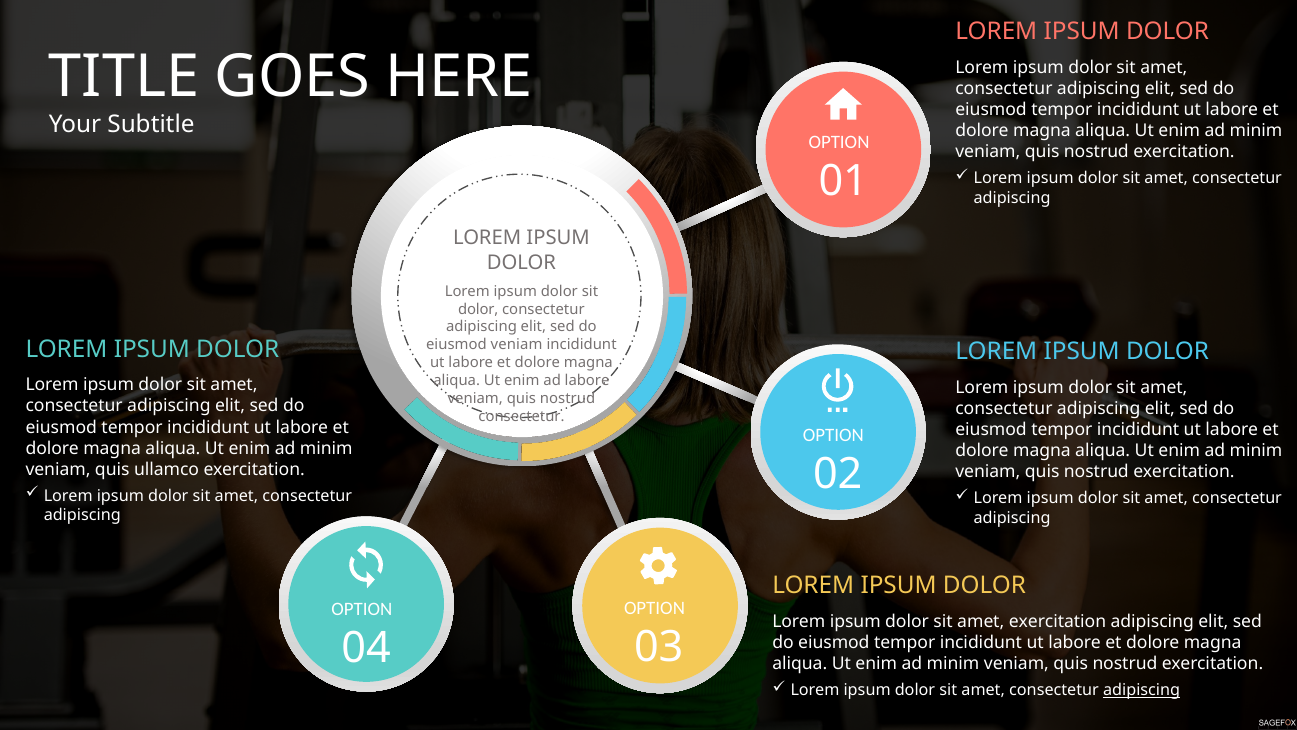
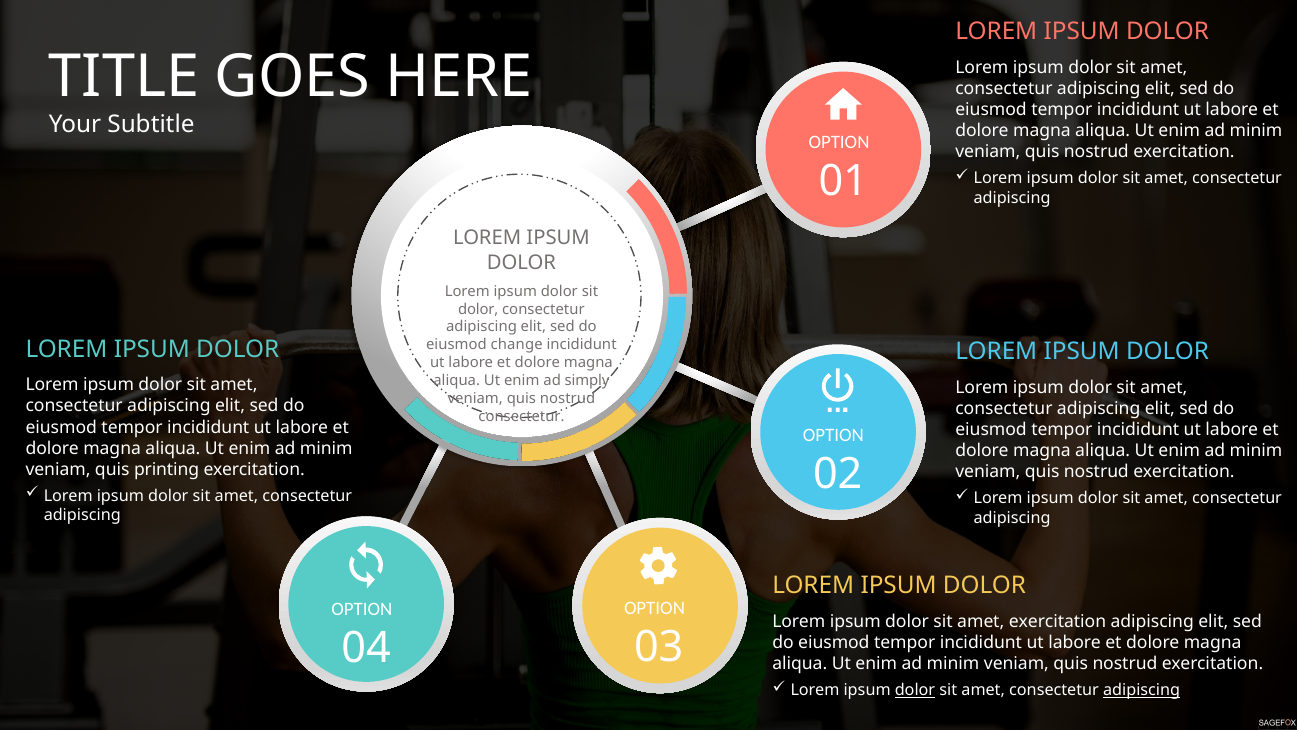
eiusmod veniam: veniam -> change (517, 345)
ad labore: labore -> simply (587, 380)
ullamco: ullamco -> printing (167, 469)
dolor underline: none -> present (915, 690)
